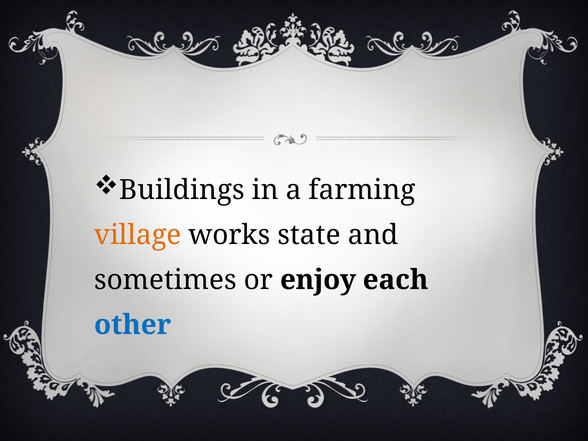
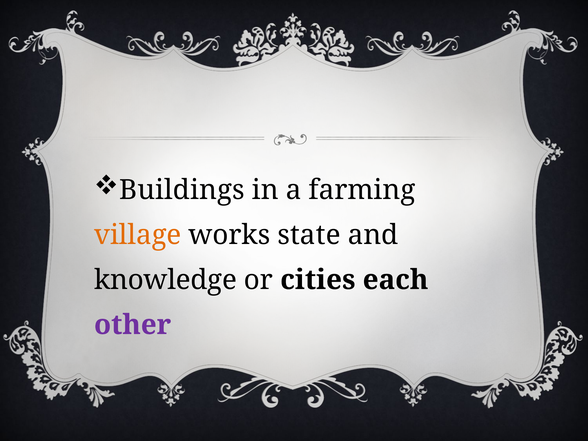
sometimes: sometimes -> knowledge (165, 280)
enjoy: enjoy -> cities (318, 280)
other colour: blue -> purple (133, 325)
